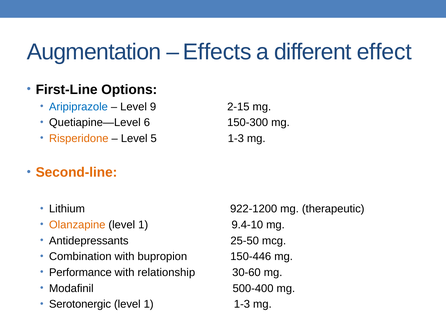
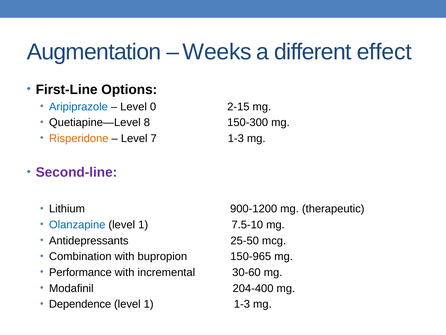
Effects: Effects -> Weeks (217, 52)
9: 9 -> 0 (153, 107)
6: 6 -> 8 (147, 122)
5: 5 -> 7 (154, 138)
Second-line colour: orange -> purple (76, 172)
922-1200: 922-1200 -> 900-1200 (254, 209)
Olanzapine colour: orange -> blue (77, 224)
9.4-10: 9.4-10 -> 7.5-10 (247, 224)
150-446: 150-446 -> 150-965 (251, 256)
relationship: relationship -> incremental (166, 272)
500-400: 500-400 -> 204-400 (253, 288)
Serotonergic: Serotonergic -> Dependence (80, 304)
